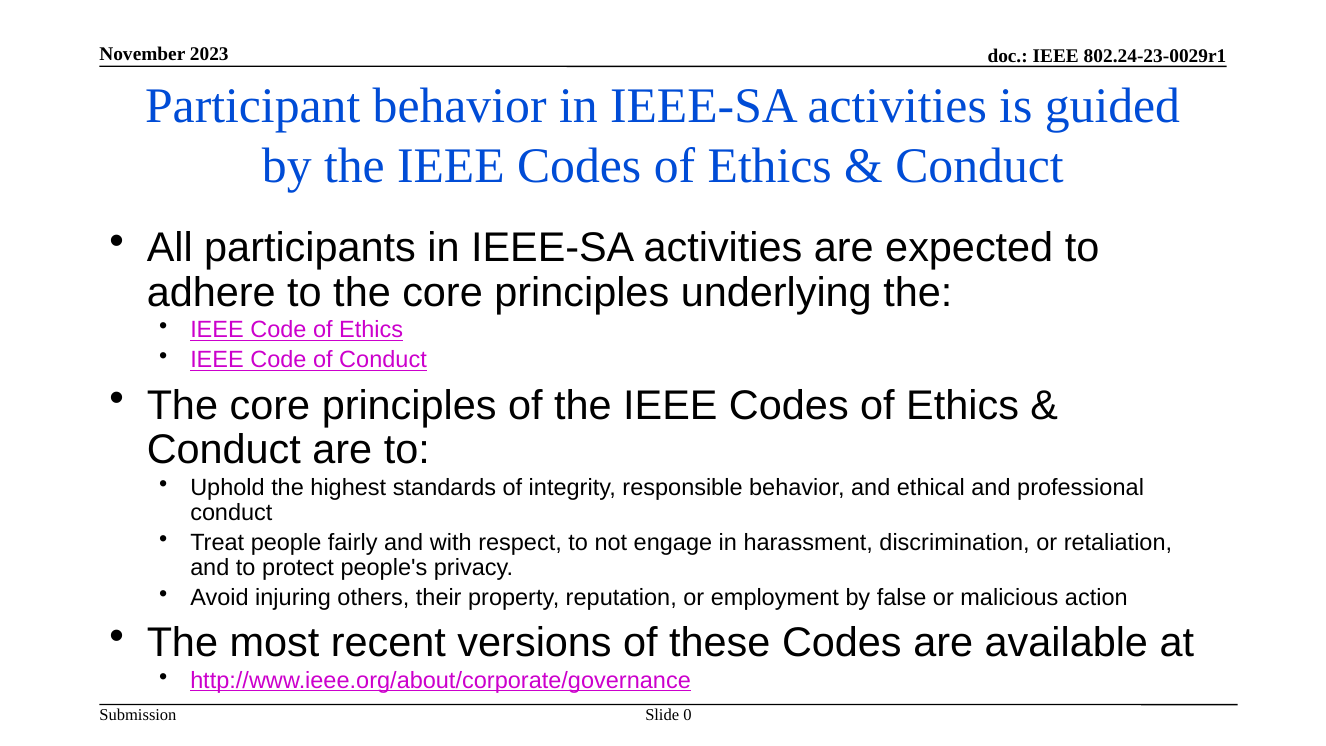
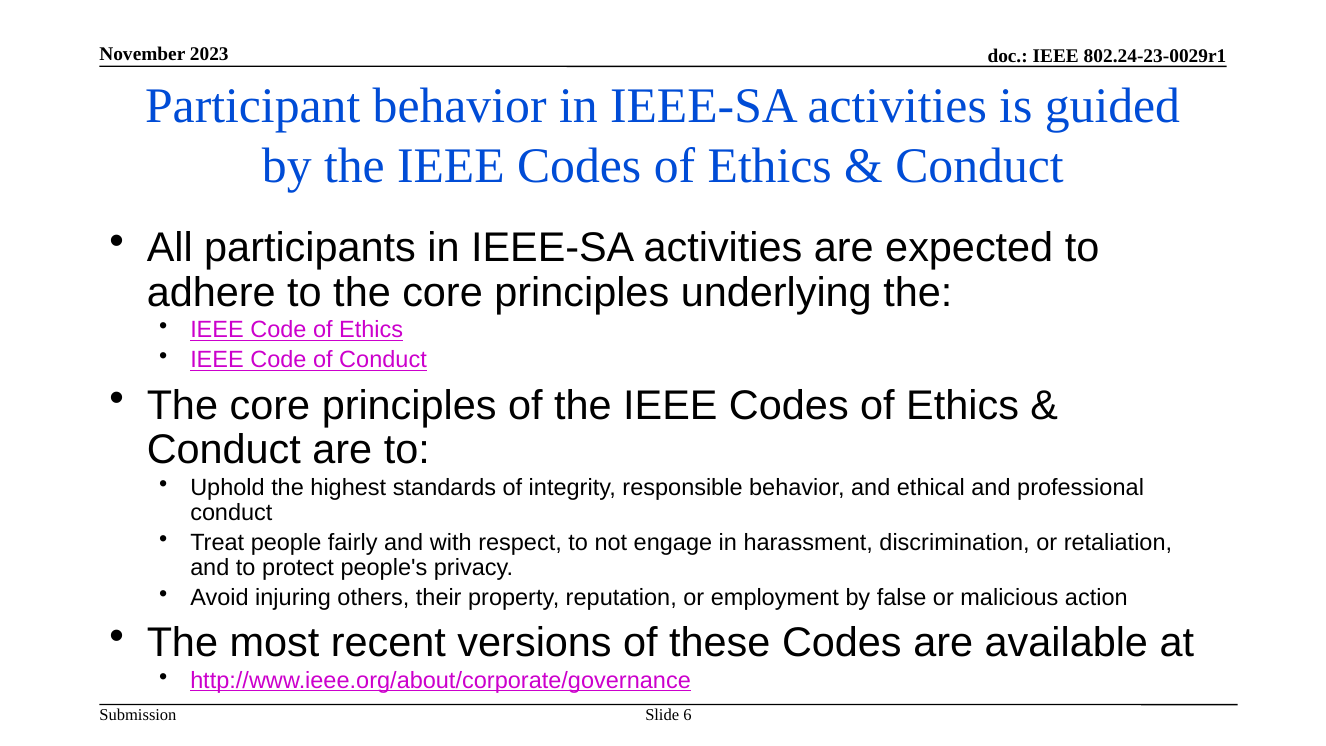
0: 0 -> 6 (688, 715)
